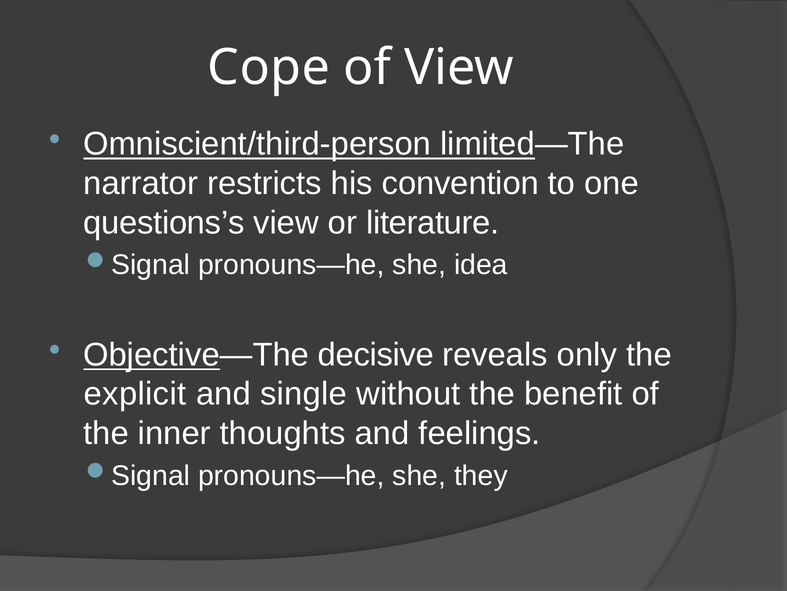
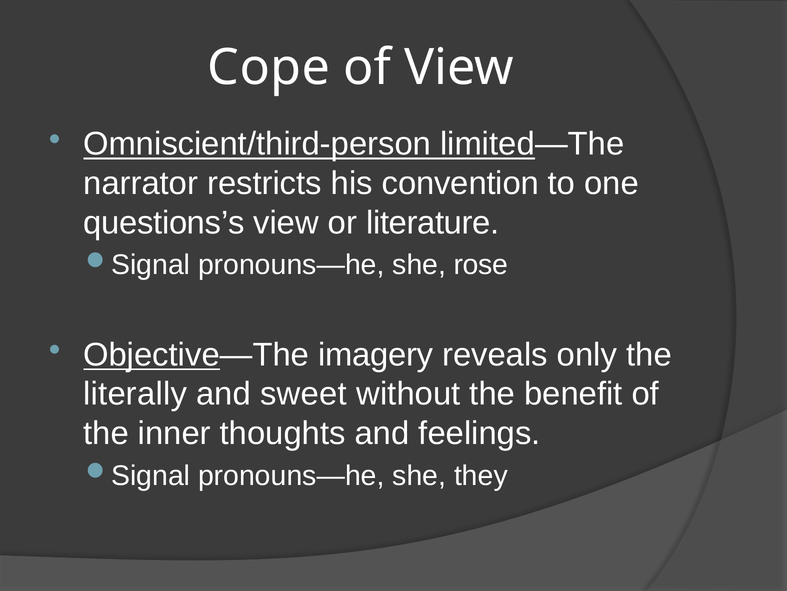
idea: idea -> rose (481, 265)
decisive: decisive -> imagery (376, 354)
explicit: explicit -> literally (135, 394)
single: single -> sweet (304, 394)
